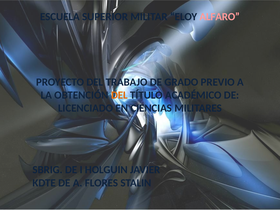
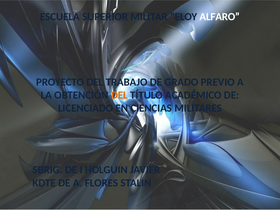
ALFARO colour: pink -> white (220, 17)
